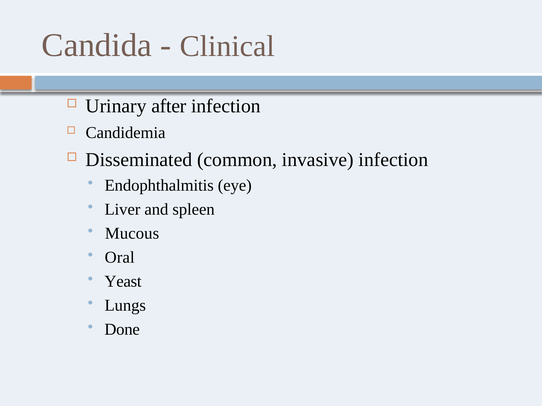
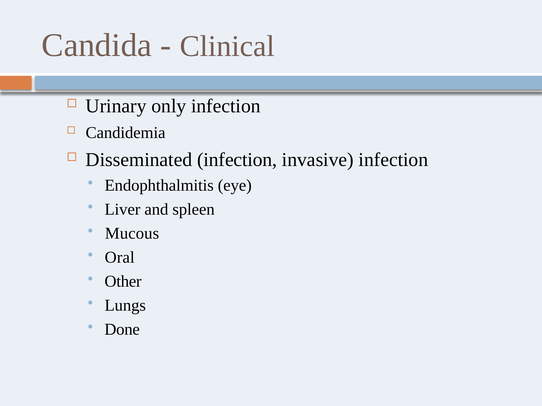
after: after -> only (169, 106)
Disseminated common: common -> infection (237, 160)
Yeast: Yeast -> Other (123, 282)
